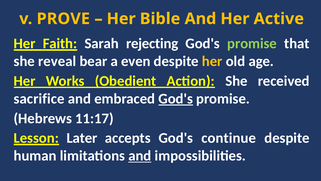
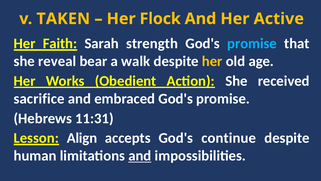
PROVE: PROVE -> TAKEN (63, 19)
Bible: Bible -> Flock (160, 19)
rejecting: rejecting -> strength (152, 44)
promise colour: light green -> light blue (252, 44)
even: even -> walk (136, 61)
God's underline: present -> none (176, 98)
11:17: 11:17 -> 11:31 (94, 118)
Later: Later -> Align (82, 138)
